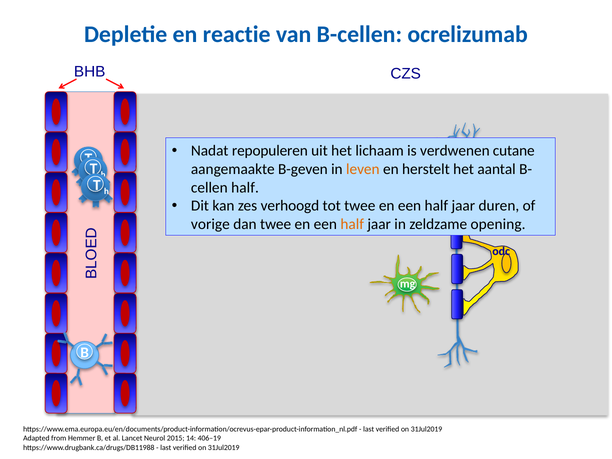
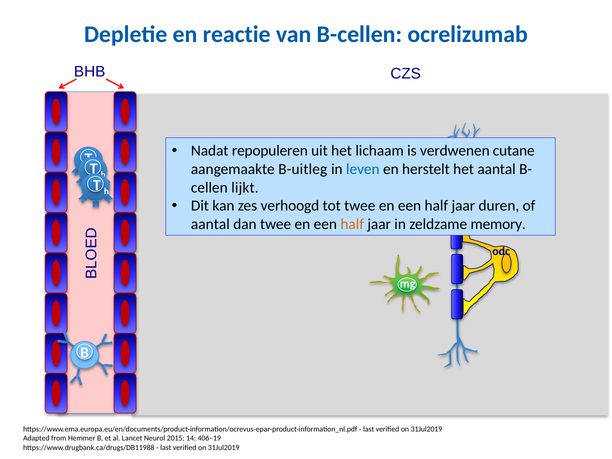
B-geven: B-geven -> B-uitleg (303, 169)
leven colour: orange -> blue (363, 169)
half: half -> lijkt (245, 188)
vorige: vorige -> aantal (210, 224)
opening: opening -> memory (498, 224)
